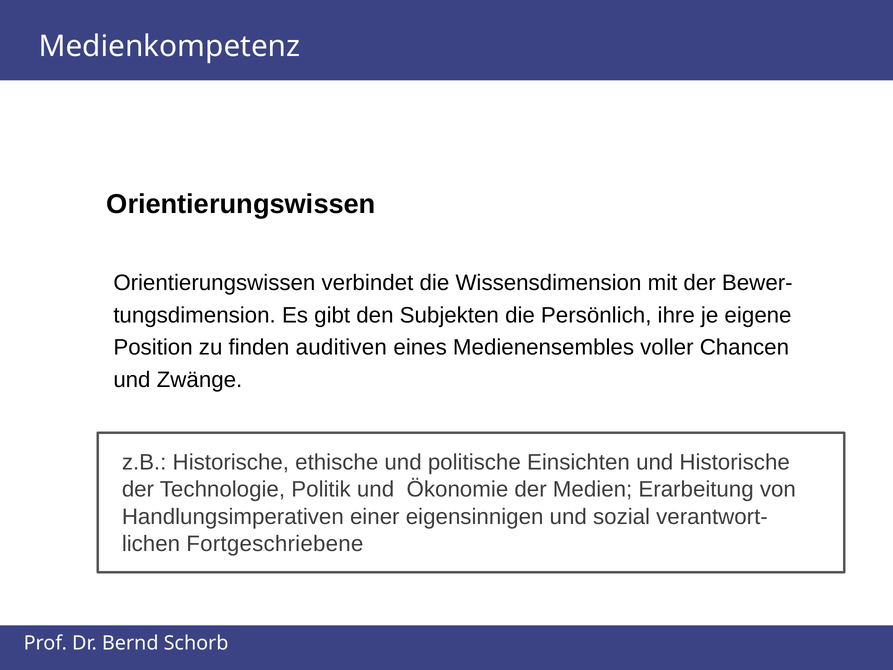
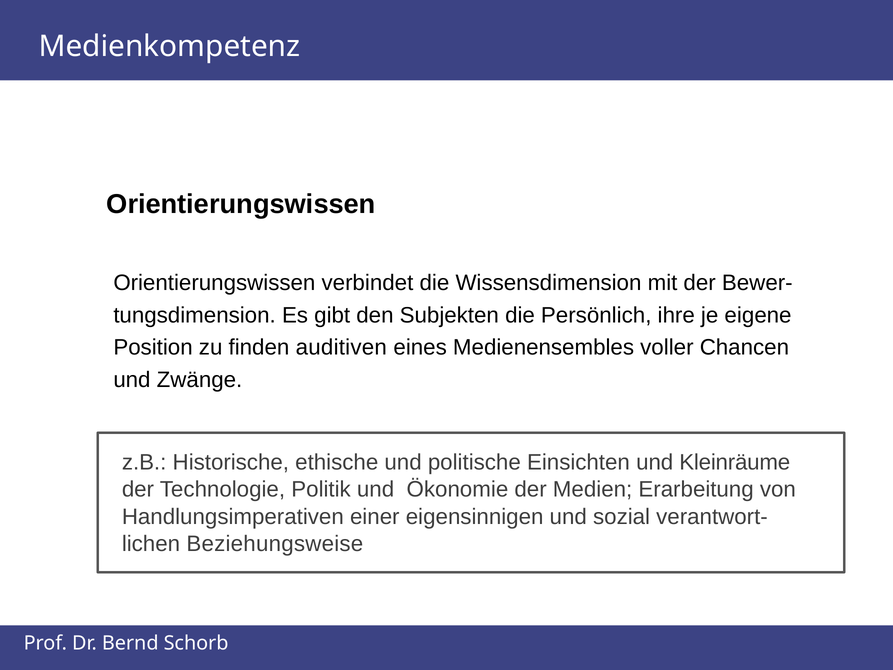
und Historische: Historische -> Kleinräume (735, 462)
Fortgeschriebene: Fortgeschriebene -> Beziehungsweise (275, 544)
